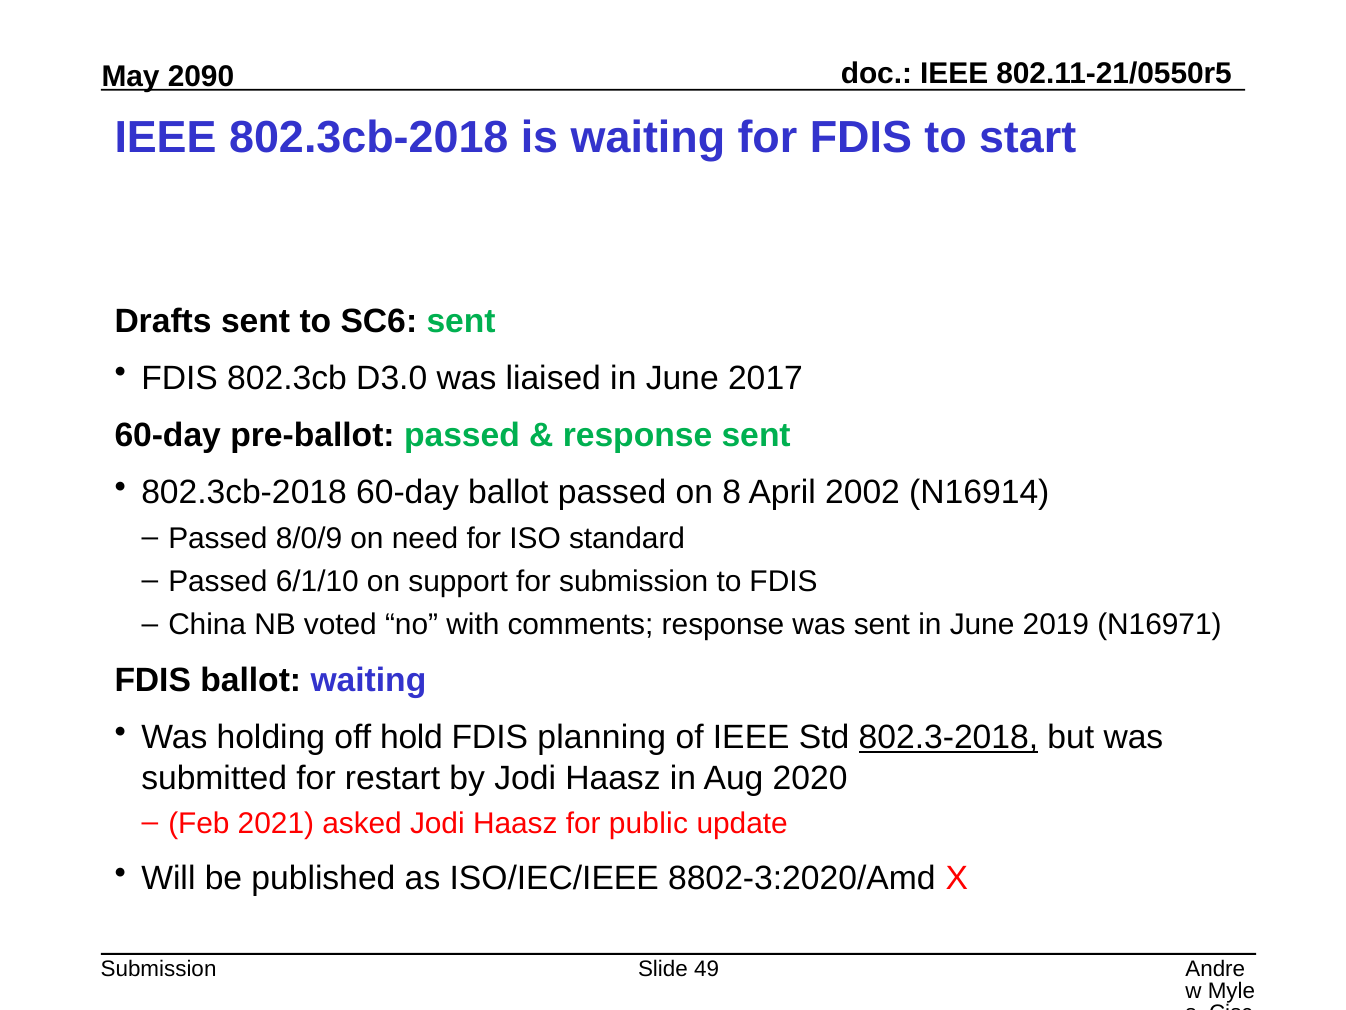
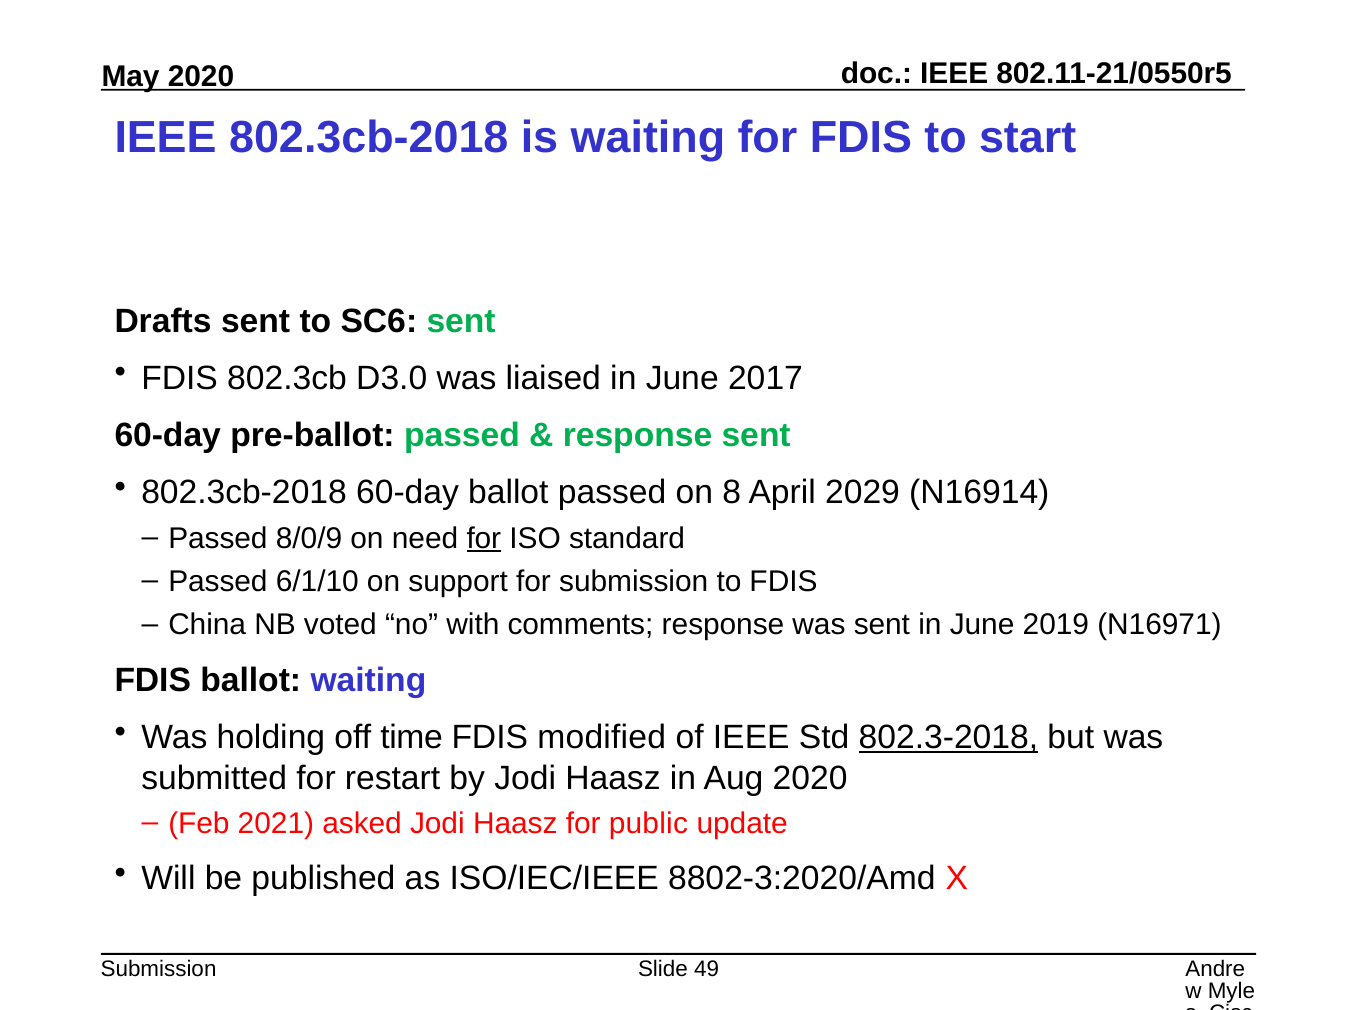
2090: 2090 -> 2020 (201, 76)
2002: 2002 -> 2029 (863, 493)
for underline: none -> present (484, 538)
hold: hold -> time (412, 737)
planning: planning -> modified (602, 737)
